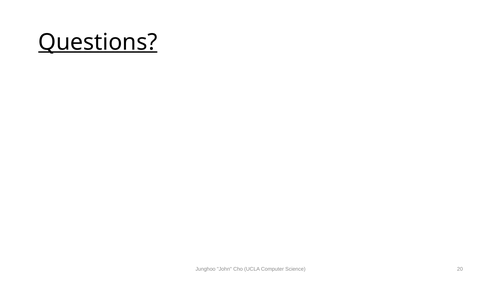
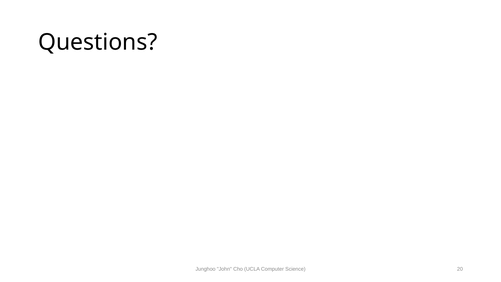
Questions underline: present -> none (98, 42)
